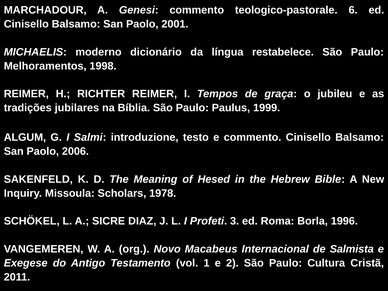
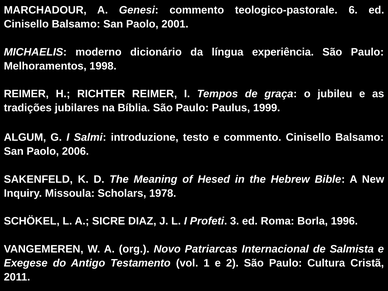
restabelece: restabelece -> experiência (283, 52)
Macabeus: Macabeus -> Patriarcas (211, 249)
